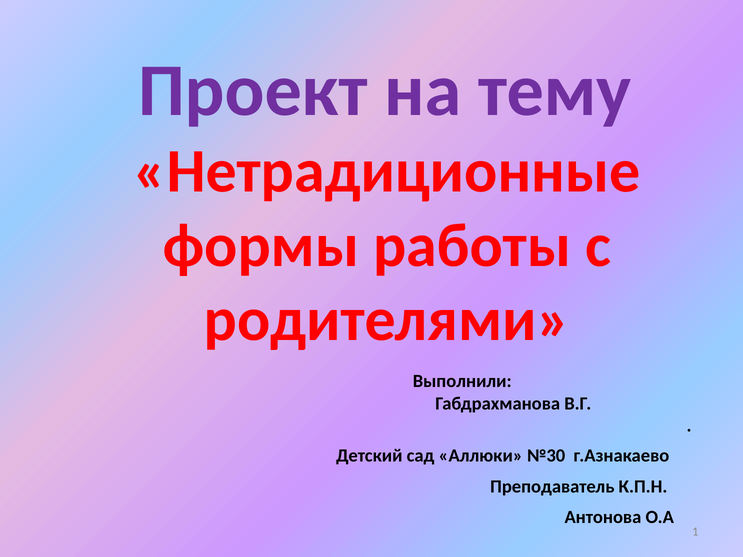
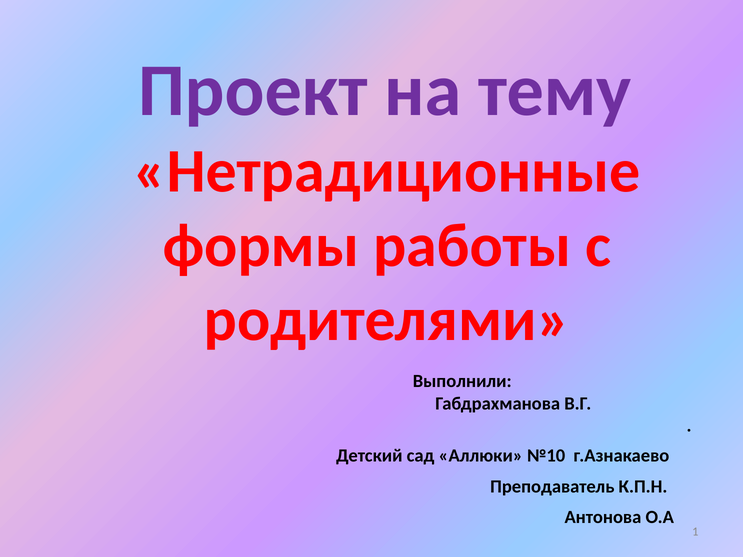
№30: №30 -> №10 (546, 456)
